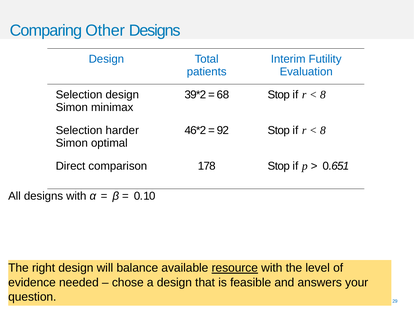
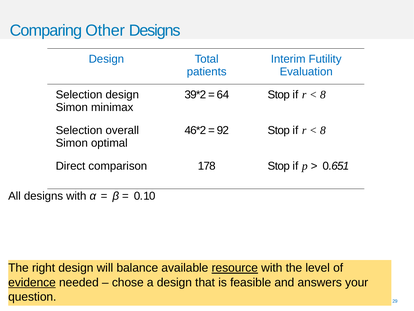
68: 68 -> 64 (223, 95)
harder: harder -> overall (122, 130)
evidence underline: none -> present (32, 282)
